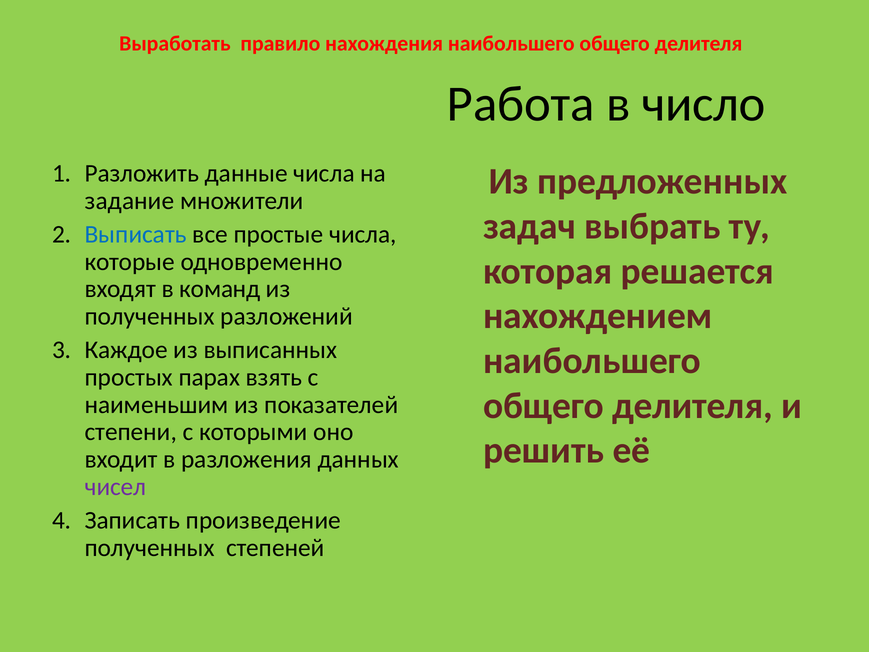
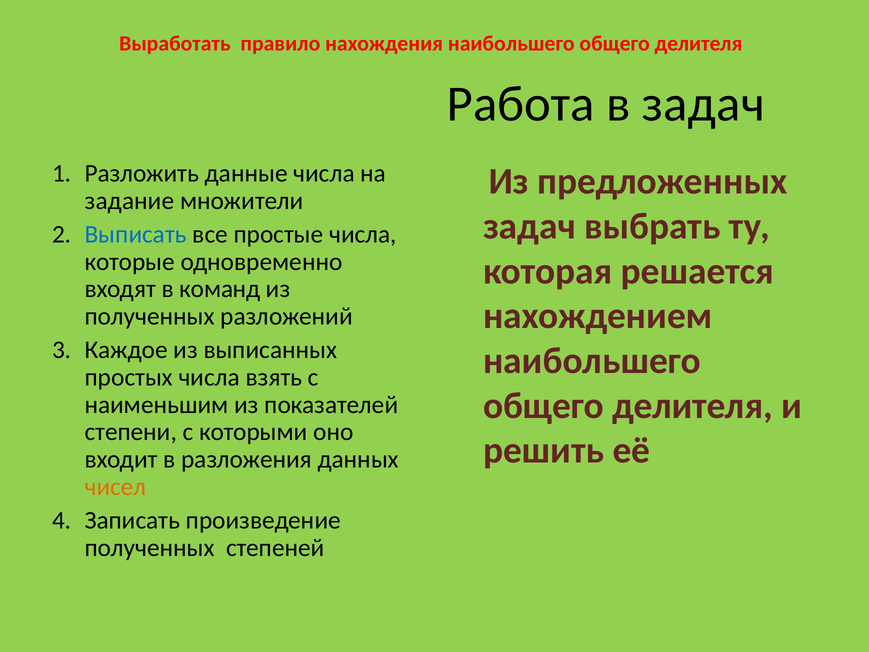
в число: число -> задач (703, 104)
простых парах: парах -> числа (209, 377)
чисел colour: purple -> orange (115, 487)
